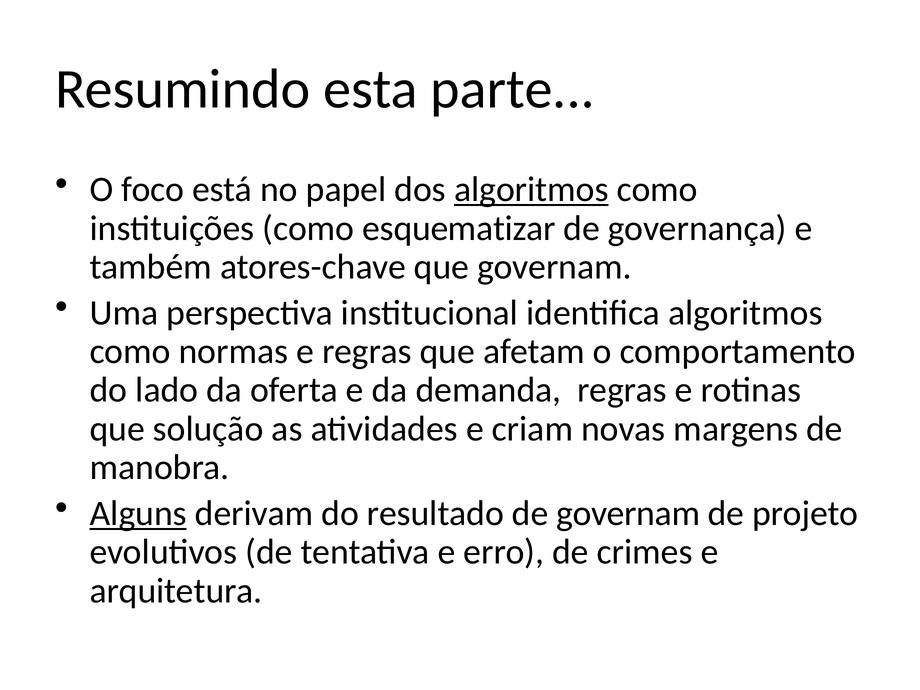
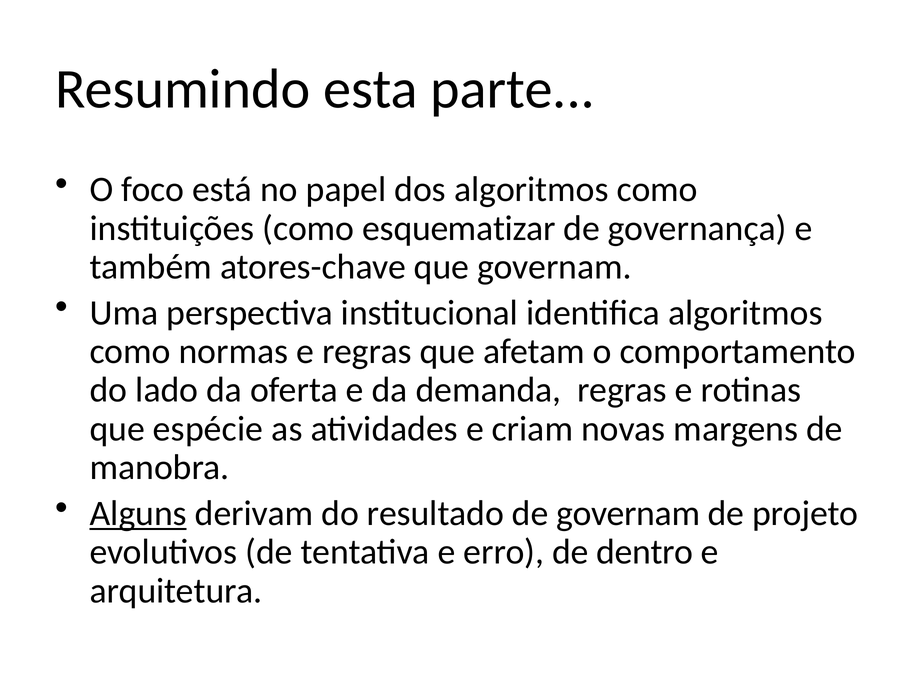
algoritmos underline: present -> none (531, 190)
solução: solução -> espécie (208, 429)
crimes: crimes -> dentro (645, 552)
